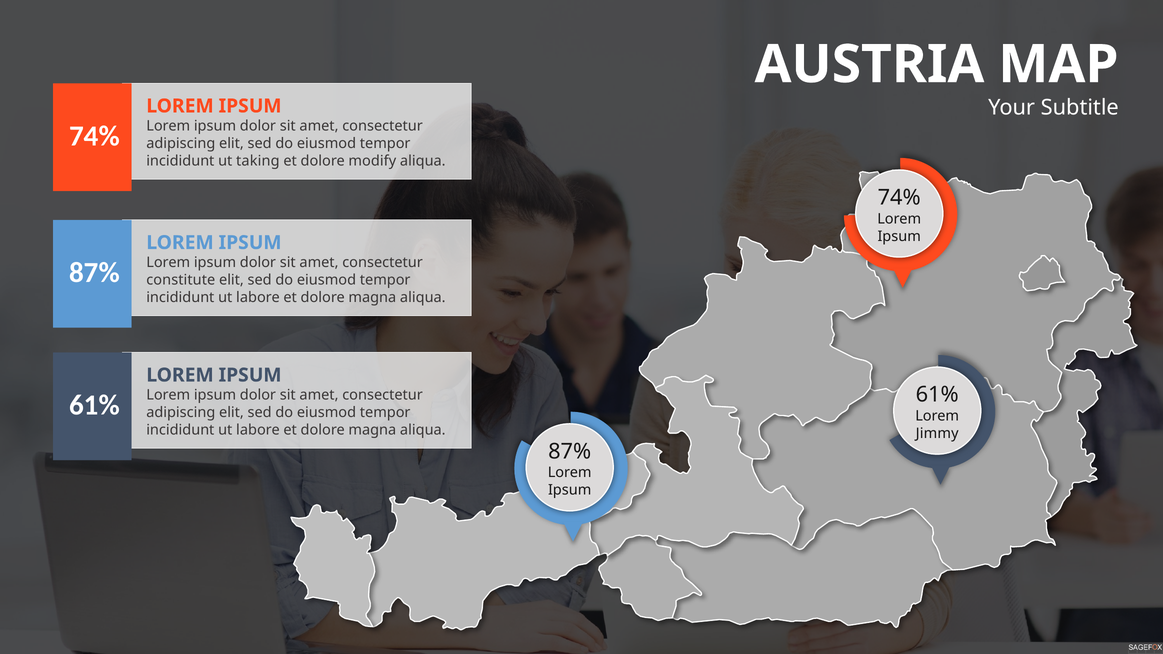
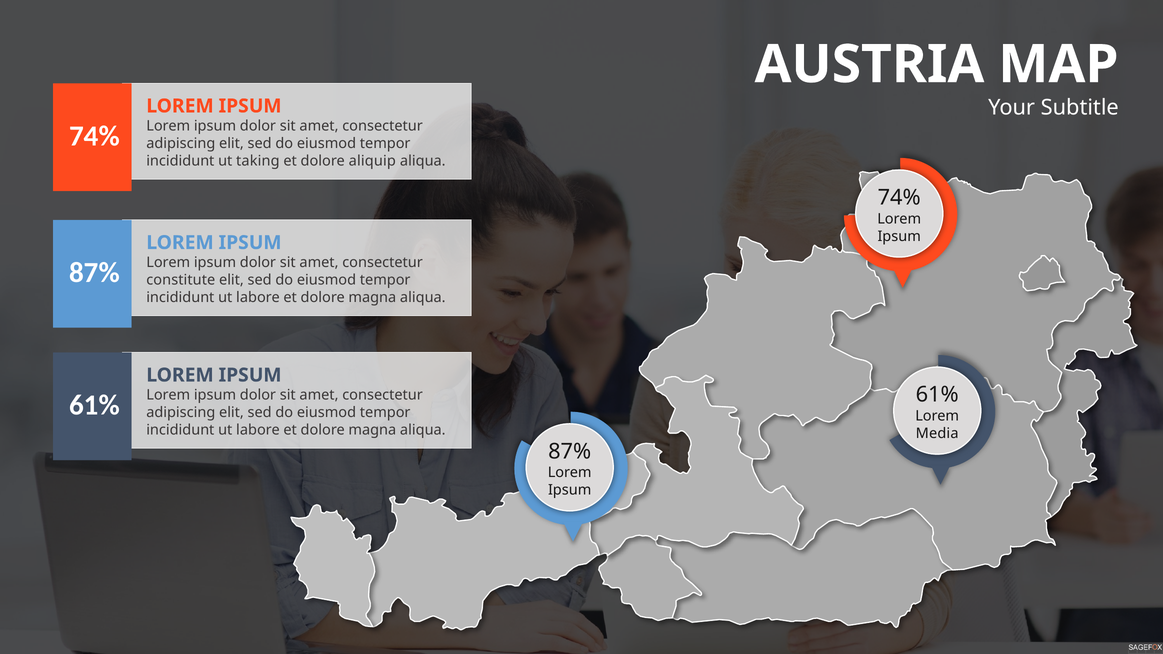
modify: modify -> aliquip (372, 161)
Jimmy: Jimmy -> Media (937, 434)
